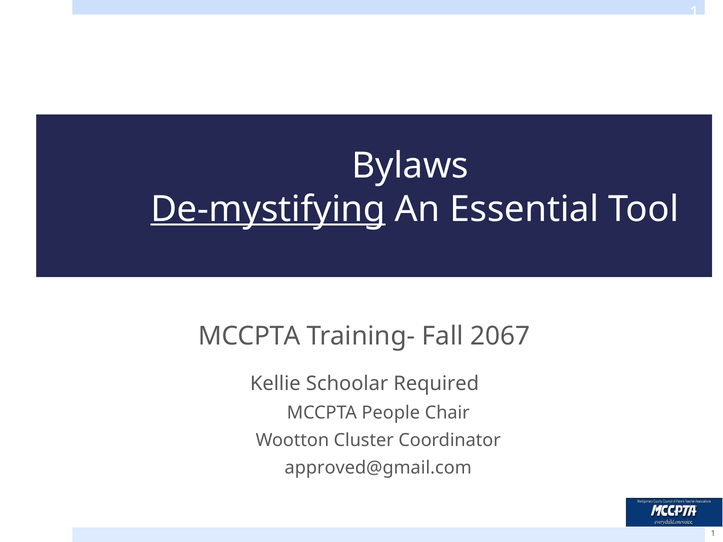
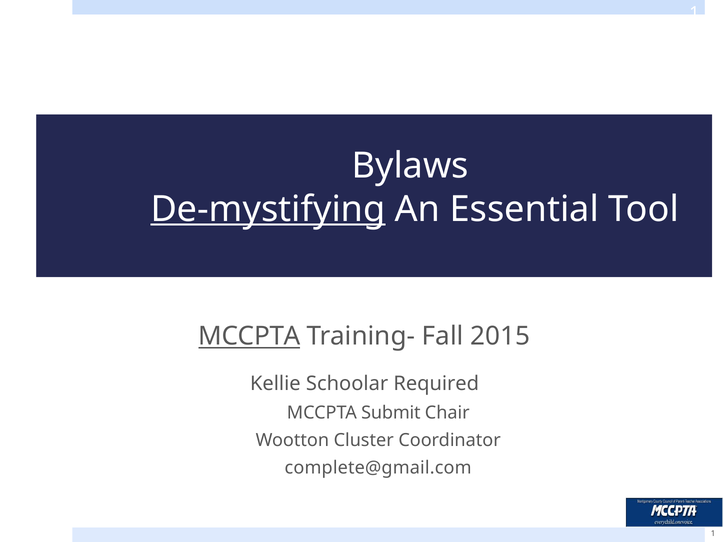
MCCPTA underline: none -> present (249, 337)
2067: 2067 -> 2015 (500, 337)
People: People -> Submit (391, 413)
approved@gmail.com: approved@gmail.com -> complete@gmail.com (378, 468)
